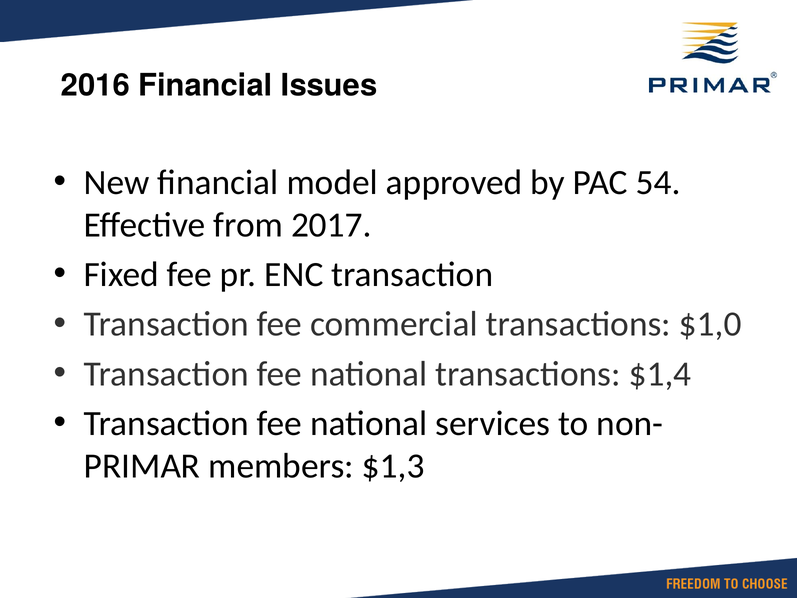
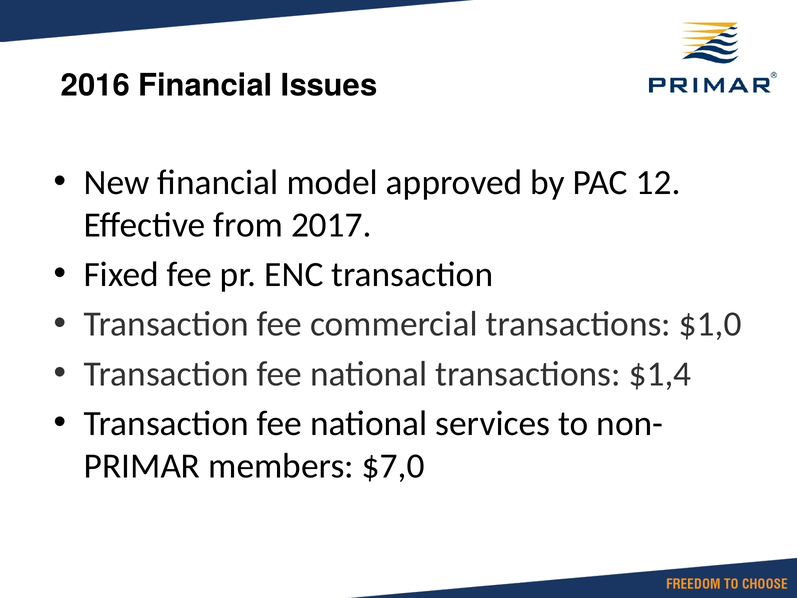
54: 54 -> 12 (658, 182)
$1,3: $1,3 -> $7,0 (393, 466)
